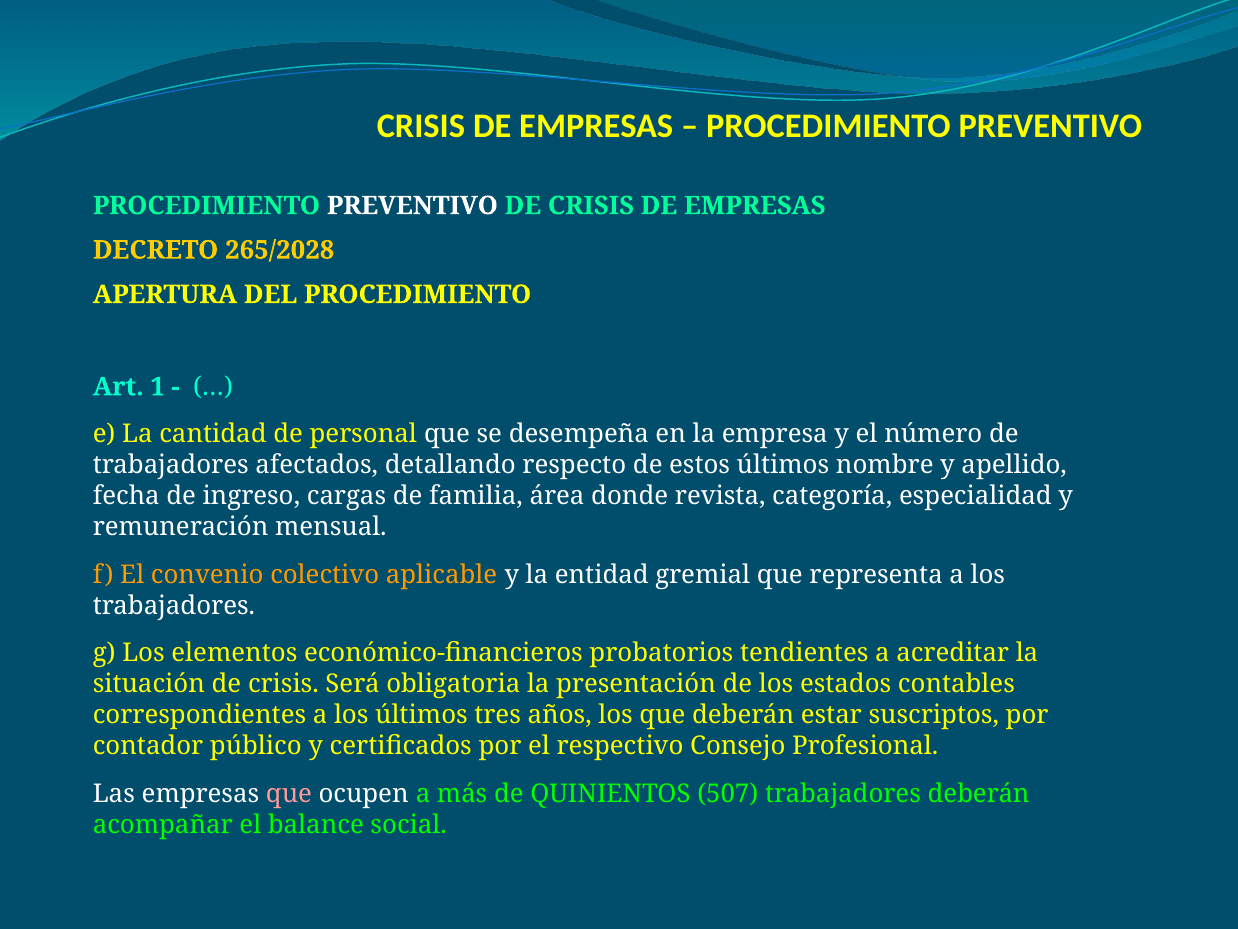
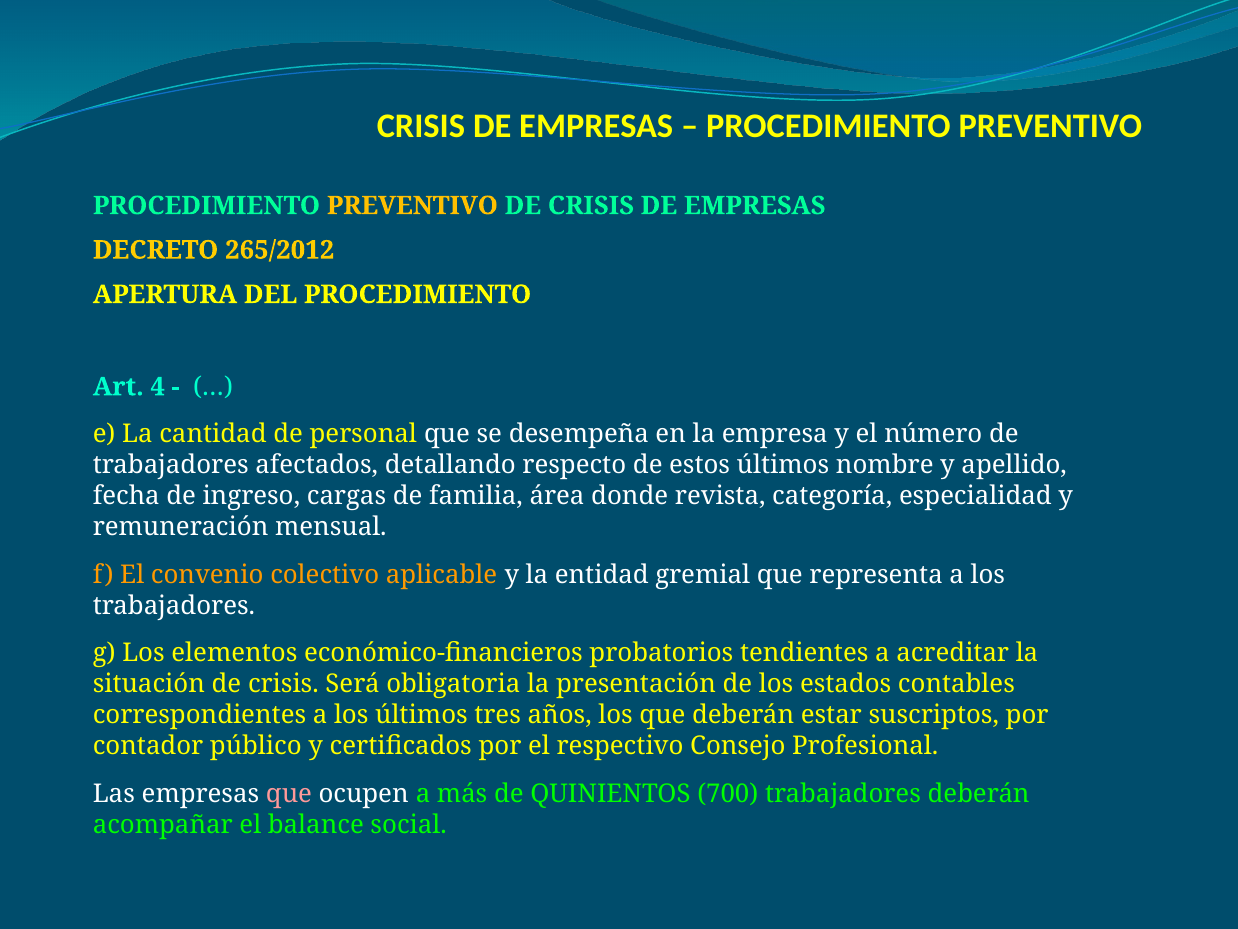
PREVENTIVO colour: white -> yellow (412, 206)
265/2028: 265/2028 -> 265/2012 (280, 250)
1: 1 -> 4 (158, 387)
507: 507 -> 700 (728, 793)
